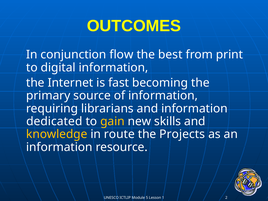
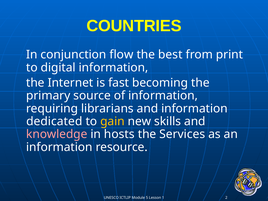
OUTCOMES: OUTCOMES -> COUNTRIES (134, 26)
knowledge colour: yellow -> pink (57, 134)
route: route -> hosts (119, 134)
Projects: Projects -> Services (182, 134)
